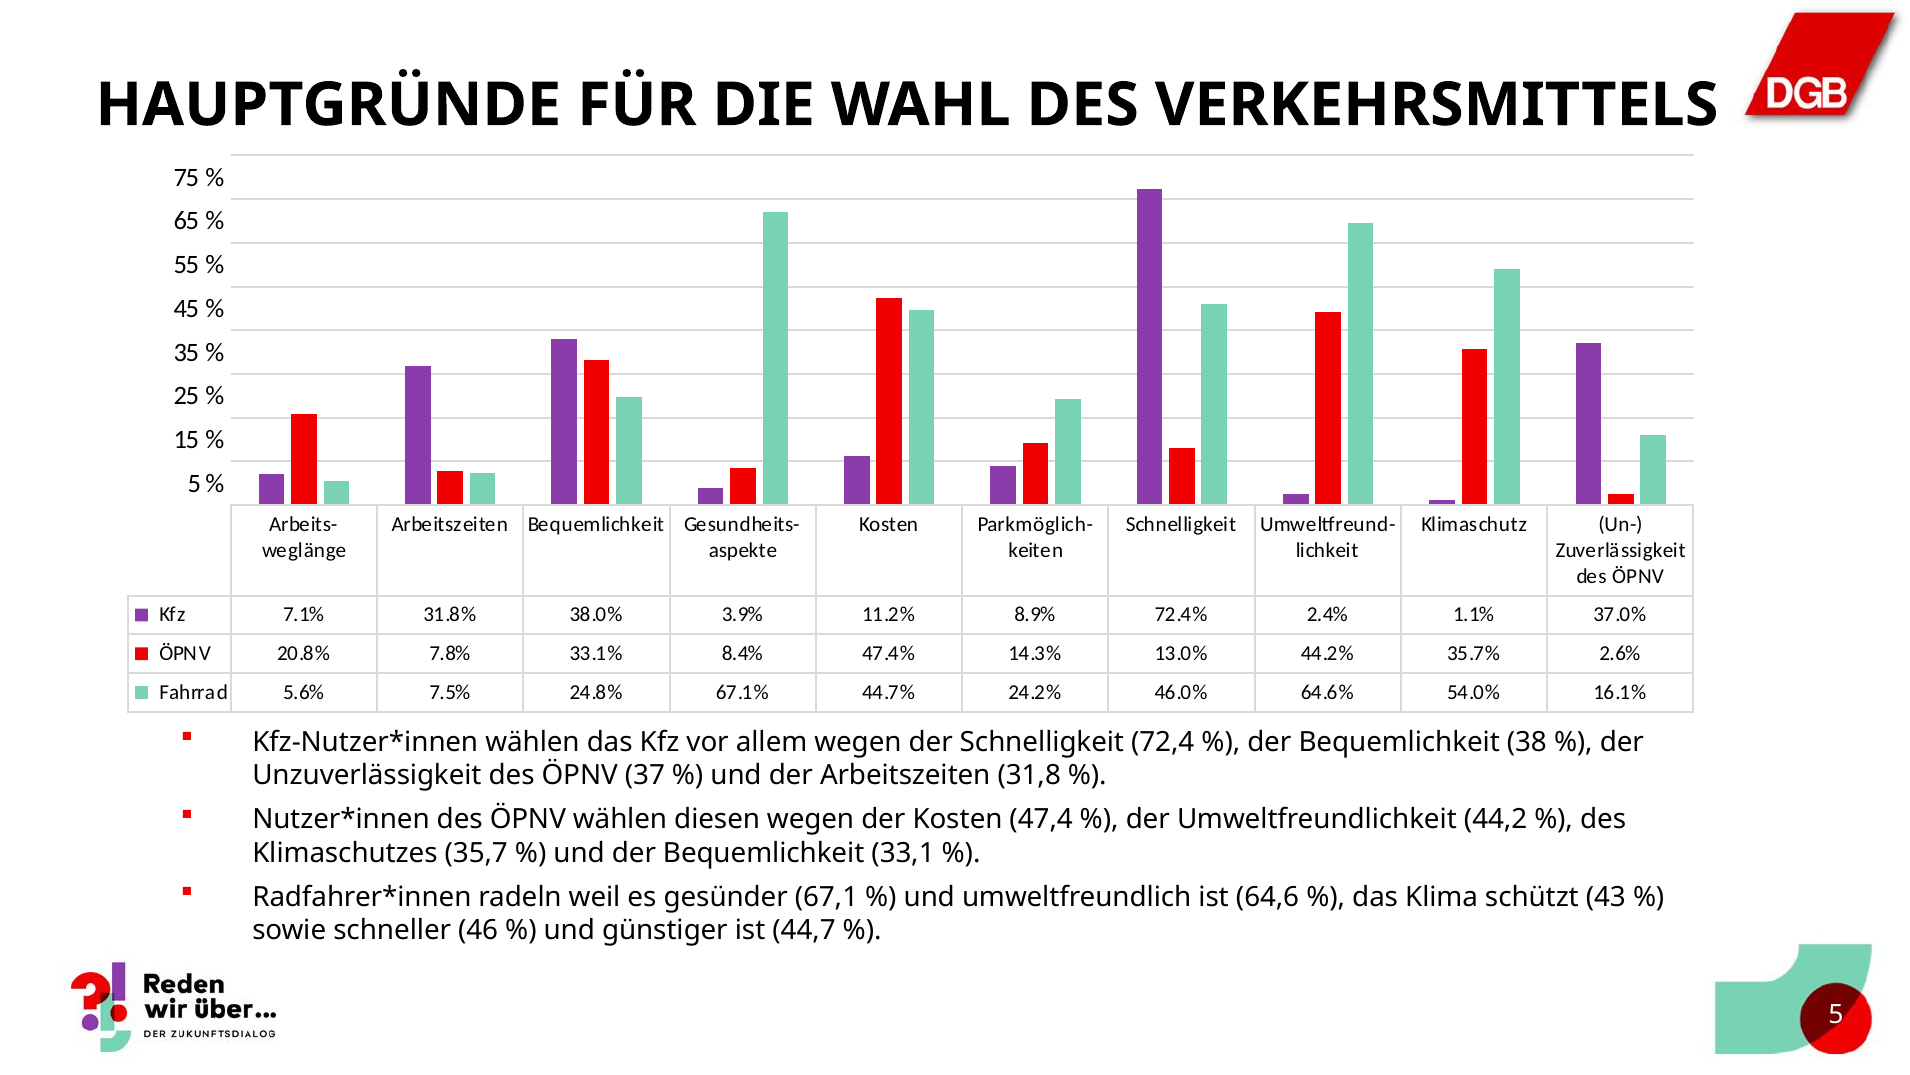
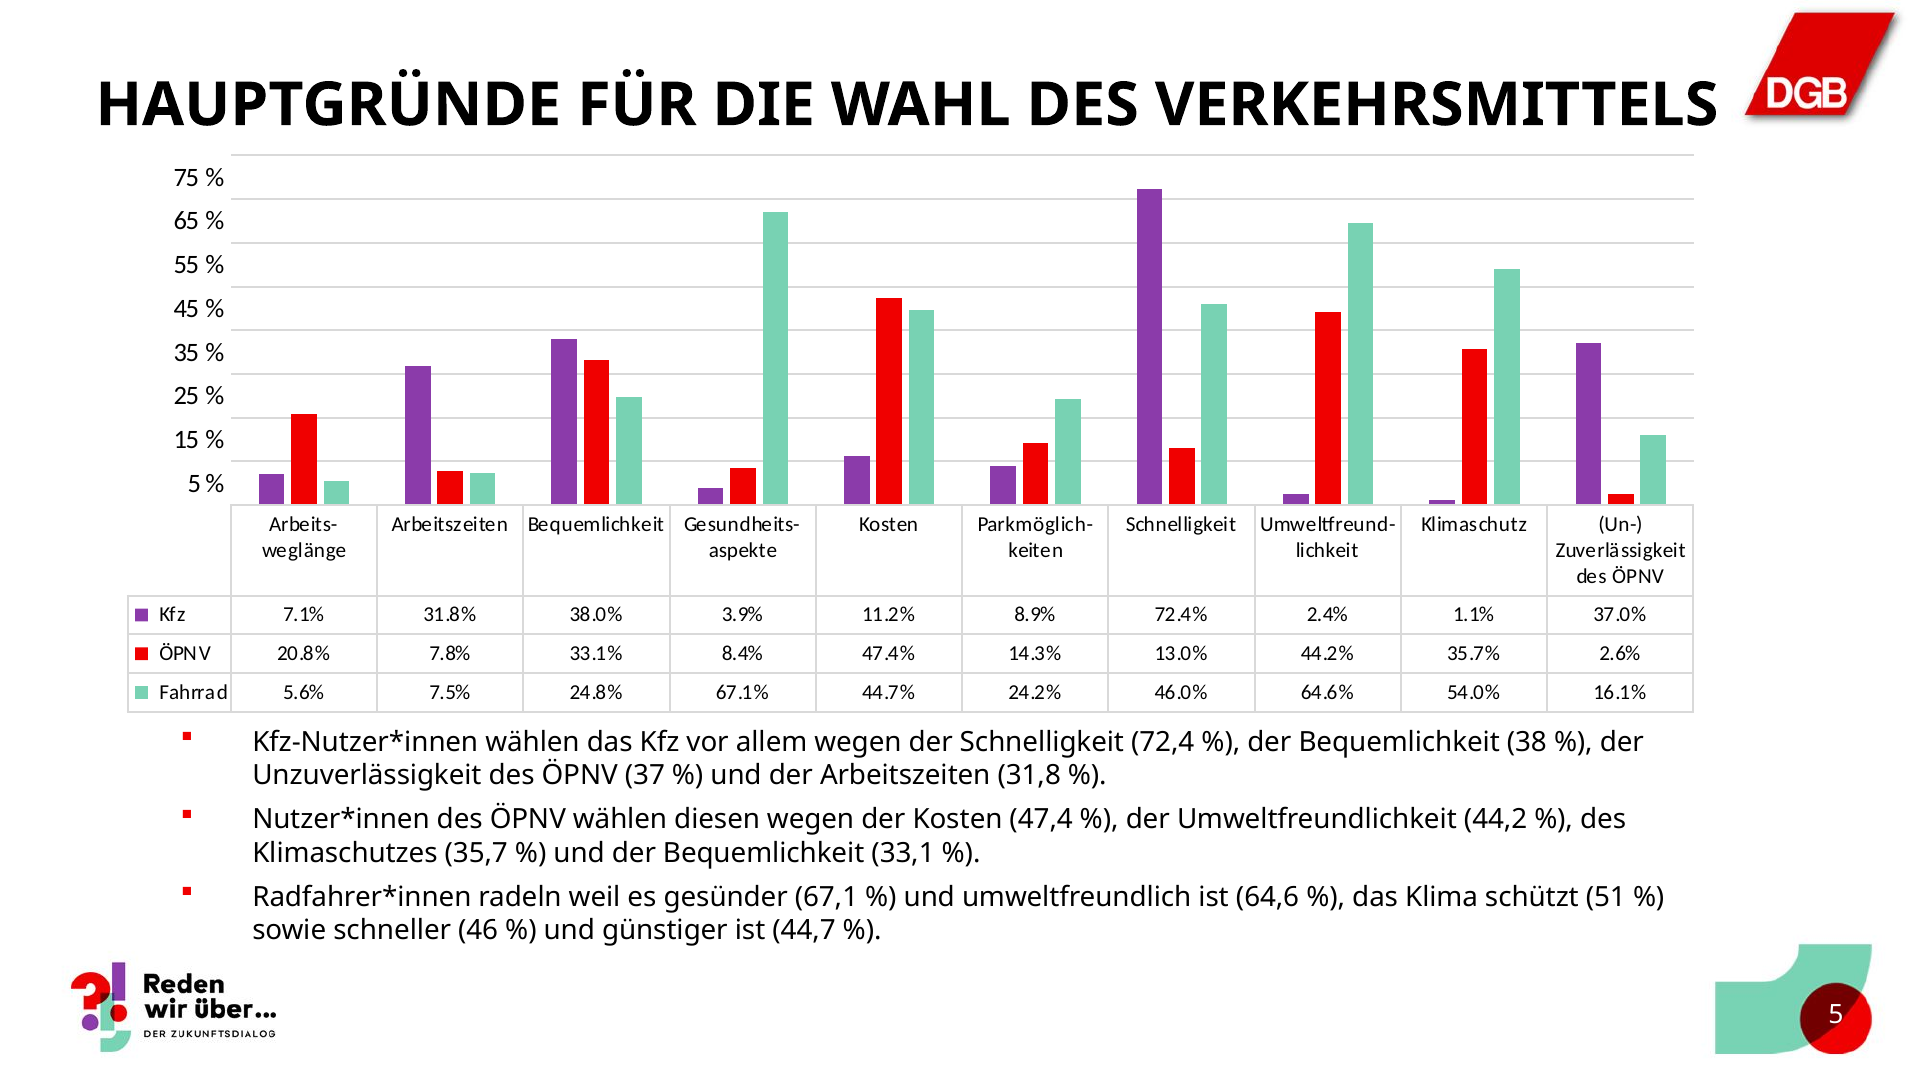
43: 43 -> 51 (1606, 897)
